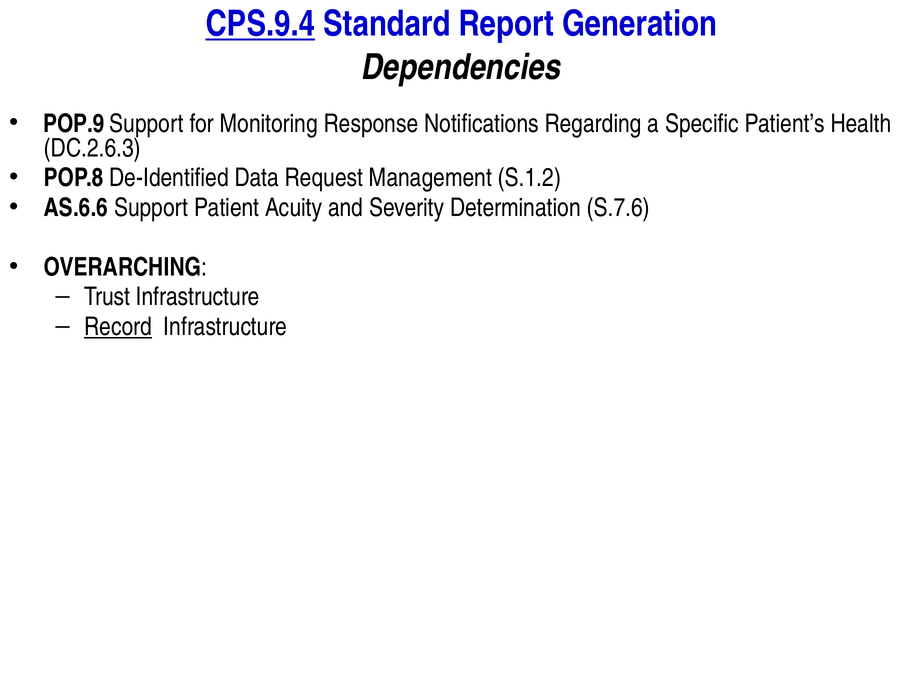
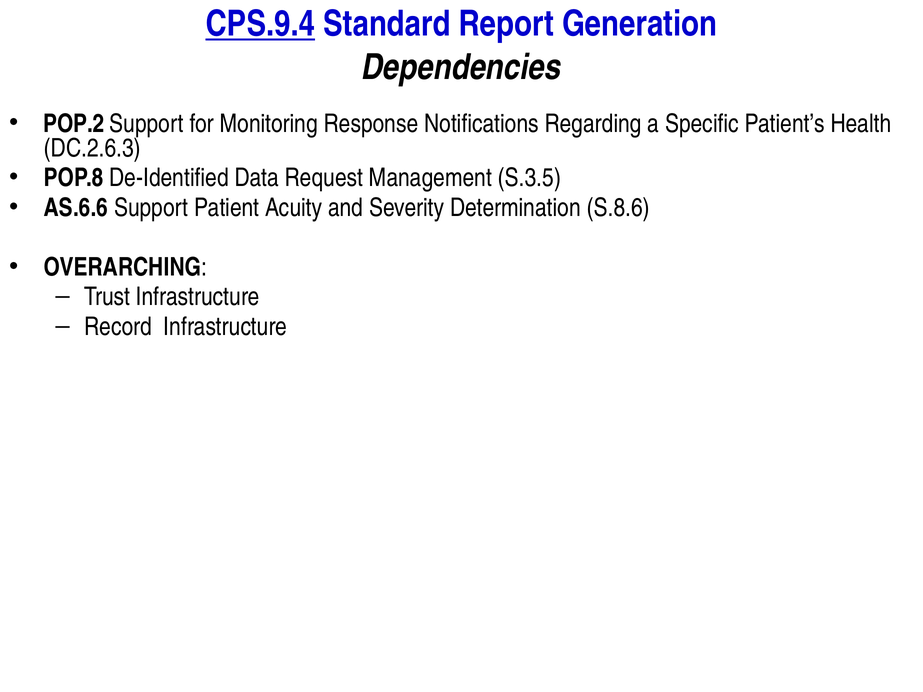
POP.9: POP.9 -> POP.2 (74, 124)
S.1.2: S.1.2 -> S.3.5 (529, 178)
S.7.6: S.7.6 -> S.8.6 (618, 208)
Record underline: present -> none (118, 327)
